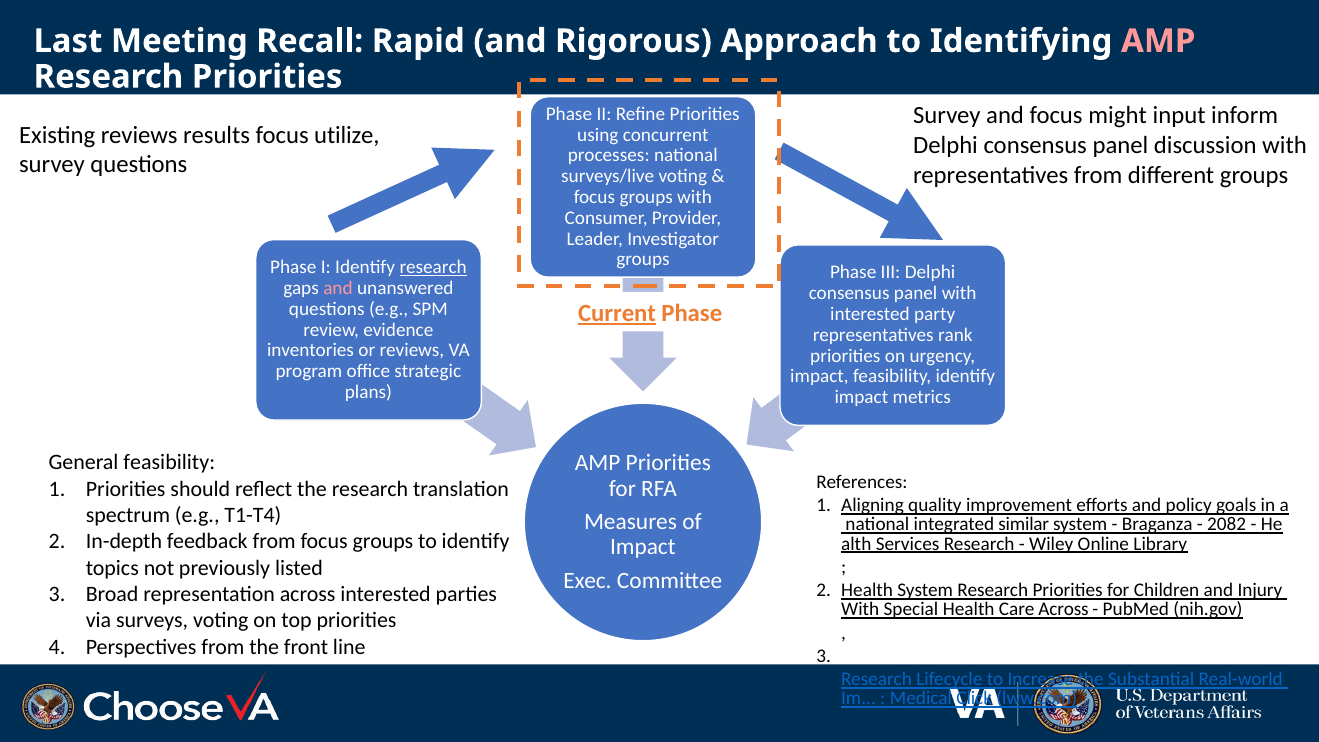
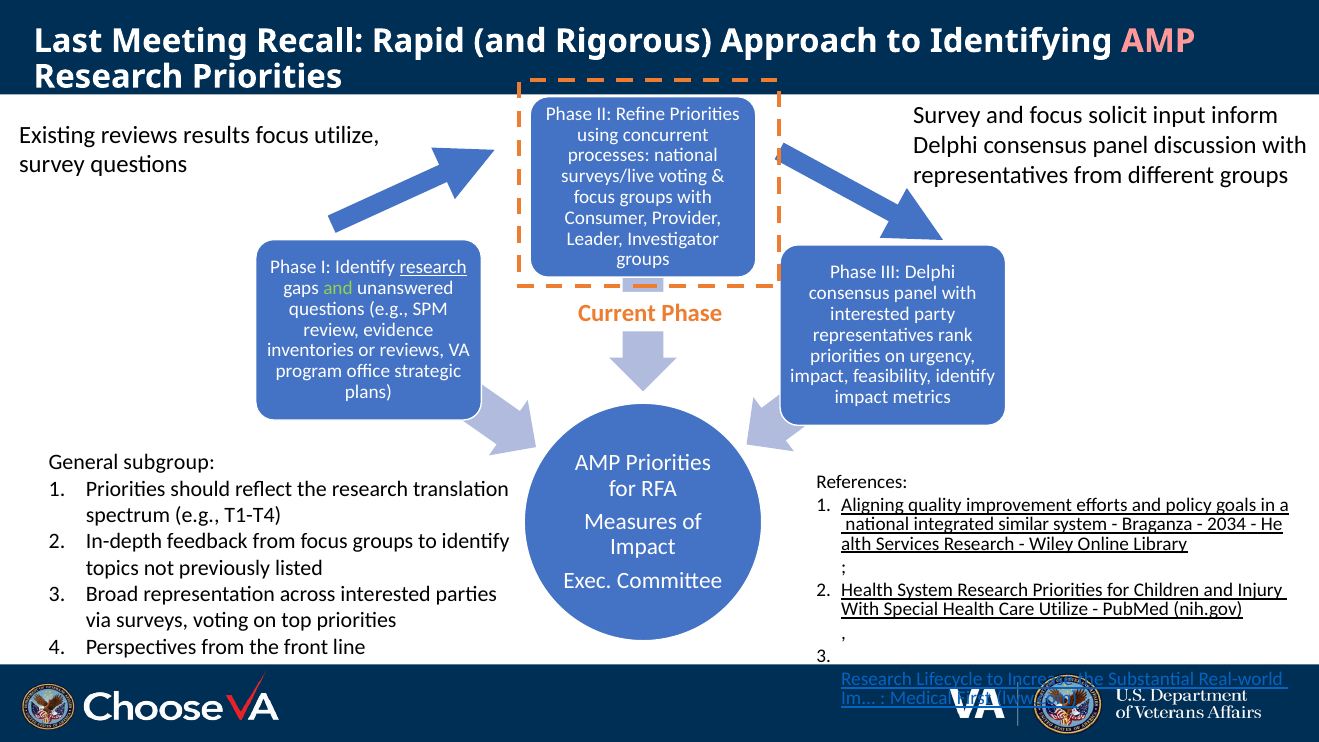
might: might -> solicit (1118, 116)
and colour: pink -> light green (338, 288)
Current underline: present -> none (617, 313)
General feasibility: feasibility -> subgroup (169, 462)
2082: 2082 -> 2034 (1227, 525)
Care Across: Across -> Utilize (1063, 610)
Click: Click -> First (974, 698)
